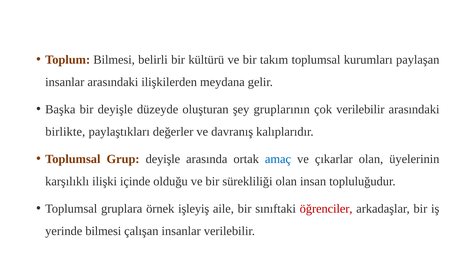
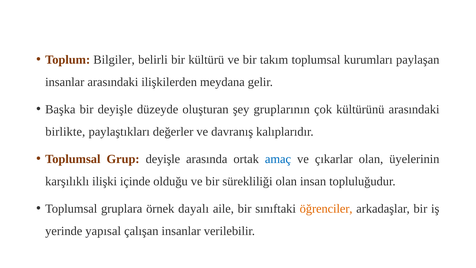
Toplum Bilmesi: Bilmesi -> Bilgiler (114, 60)
çok verilebilir: verilebilir -> kültürünü (360, 109)
işleyiş: işleyiş -> dayalı (194, 208)
öğrenciler colour: red -> orange (326, 208)
yerinde bilmesi: bilmesi -> yapısal (103, 231)
